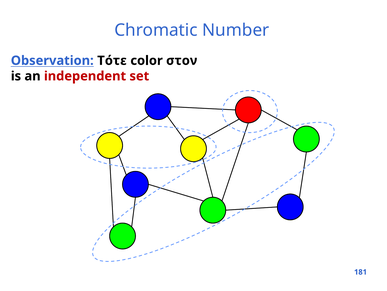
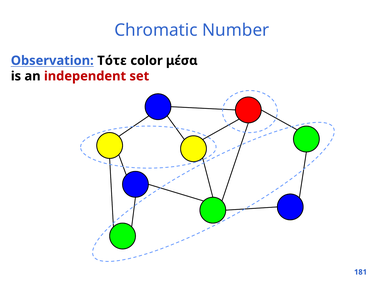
στον: στον -> μέσα (182, 60)
